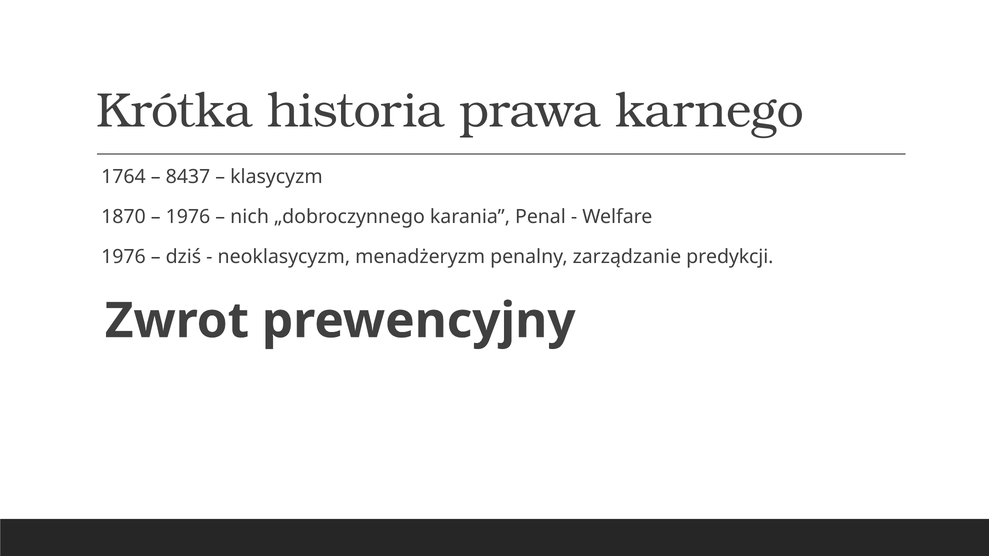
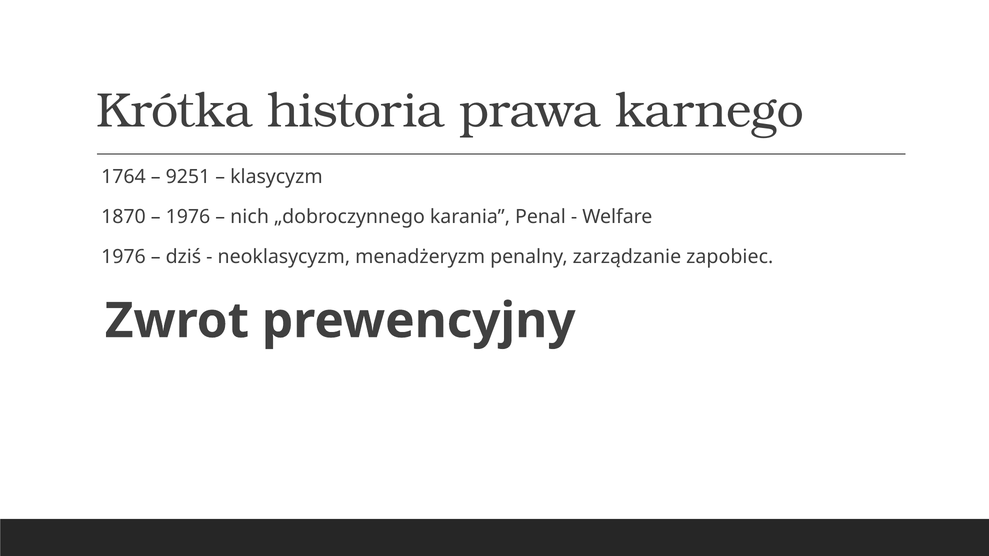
8437: 8437 -> 9251 (188, 177)
predykcji: predykcji -> zapobiec (730, 257)
